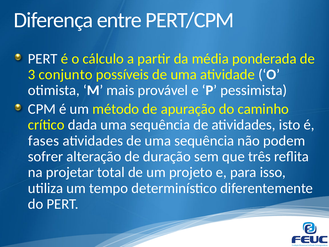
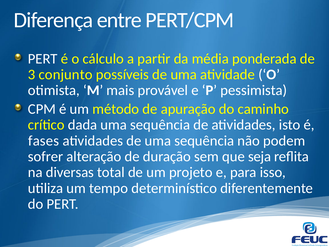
três: três -> seja (260, 156)
projetar: projetar -> diversas (70, 172)
